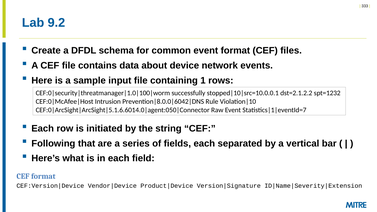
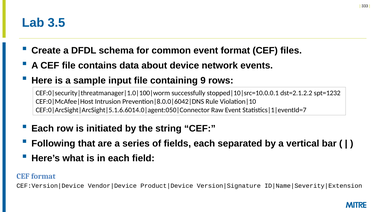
9.2: 9.2 -> 3.5 (56, 23)
1: 1 -> 9 (203, 80)
